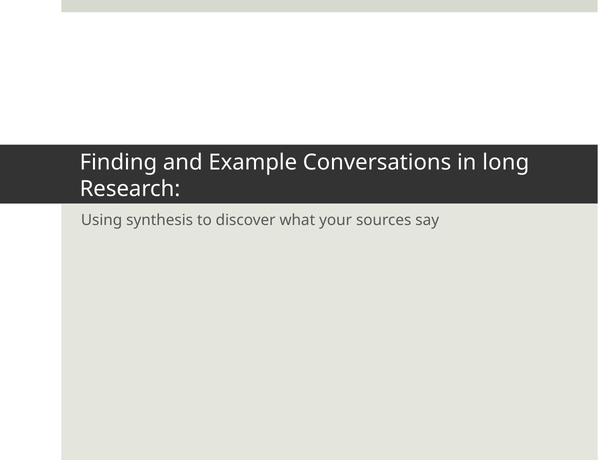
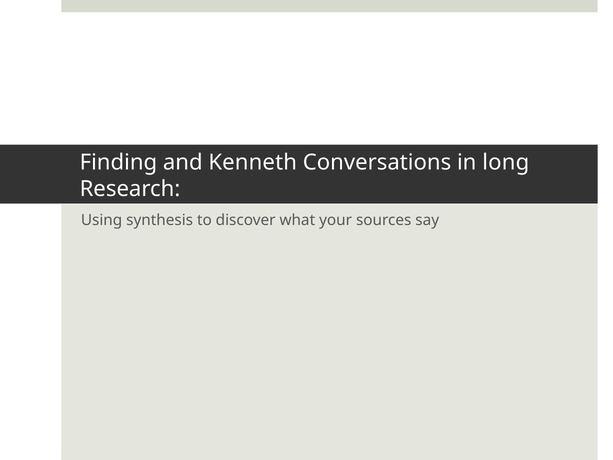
Example: Example -> Kenneth (253, 163)
